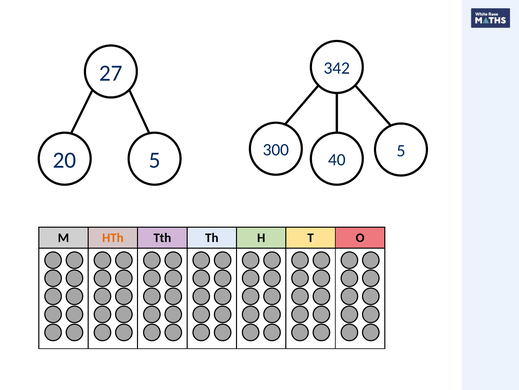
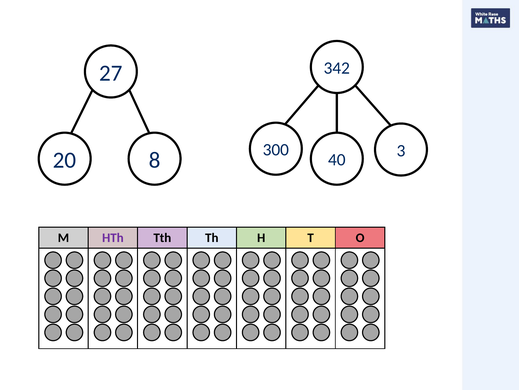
300 5: 5 -> 3 (401, 150)
20 5: 5 -> 8 (155, 160)
HTh colour: orange -> purple (113, 237)
